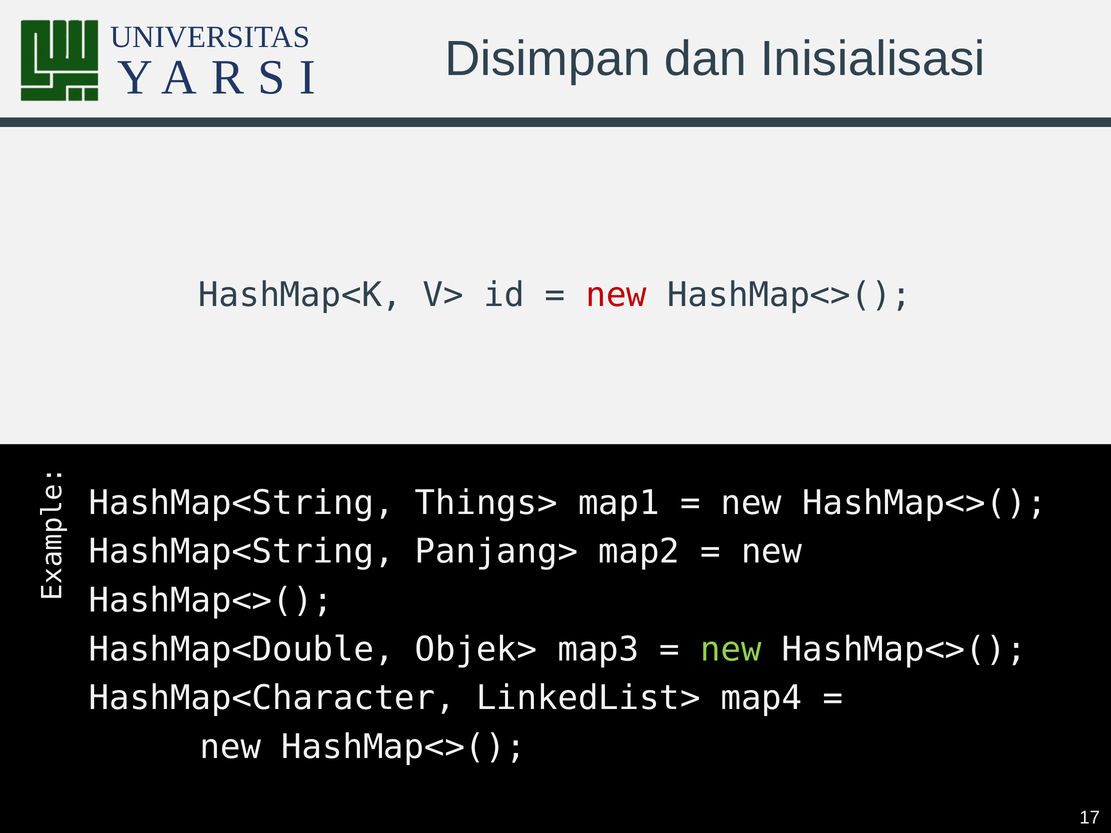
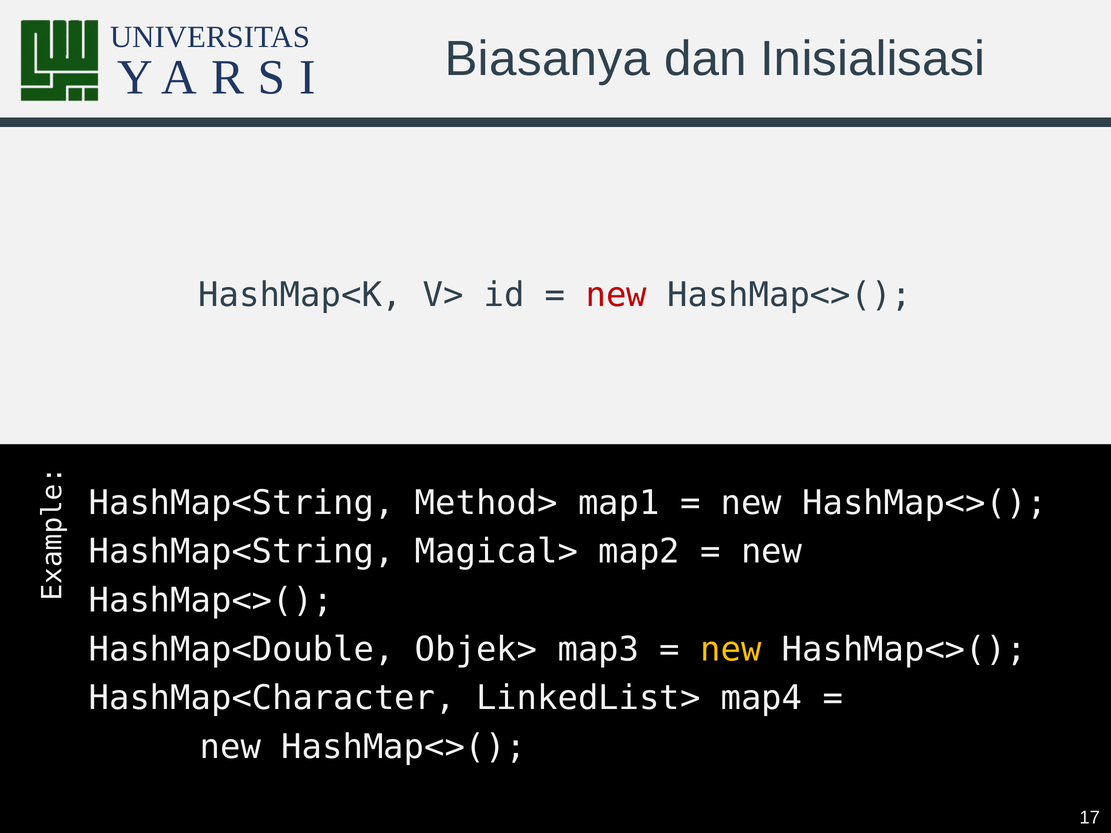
Disimpan: Disimpan -> Biasanya (547, 59)
Things>: Things> -> Method> (486, 503)
Panjang>: Panjang> -> Magical> (497, 552)
new colour: light green -> yellow (731, 650)
